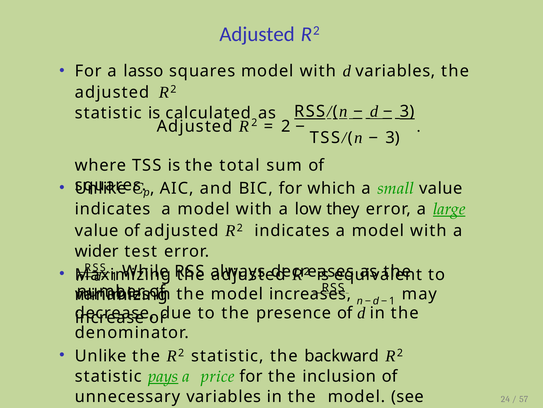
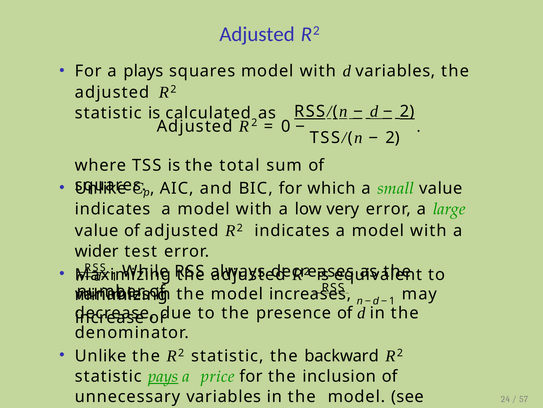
lasso: lasso -> plays (144, 71)
3: 3 -> 2 (407, 111)
2: 2 -> 0 (286, 126)
3: 3 -> 2 (393, 138)
they: they -> very (343, 209)
large underline: present -> none (449, 209)
